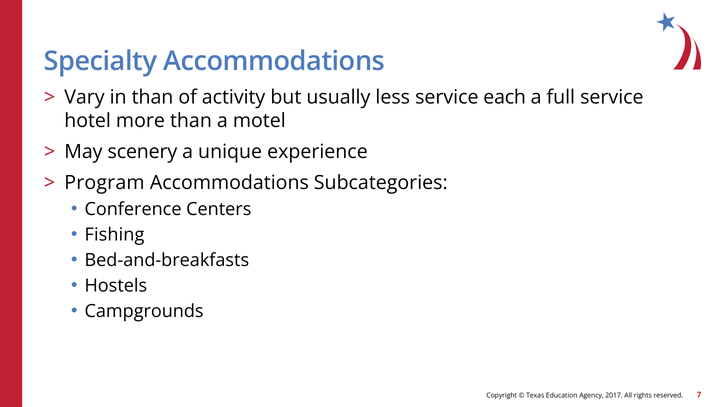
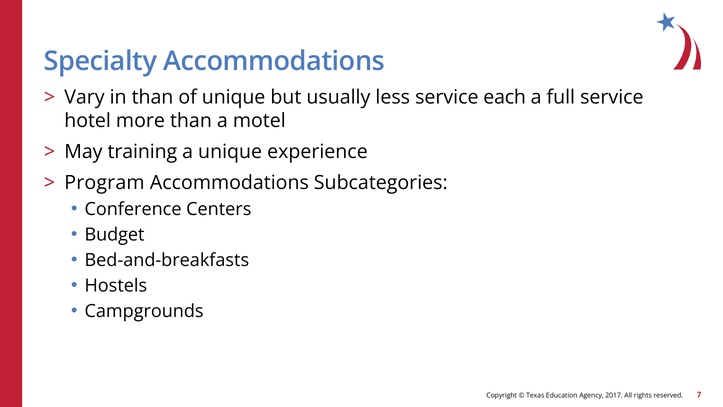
of activity: activity -> unique (234, 97)
scenery: scenery -> training (142, 152)
Fishing: Fishing -> Budget (115, 235)
